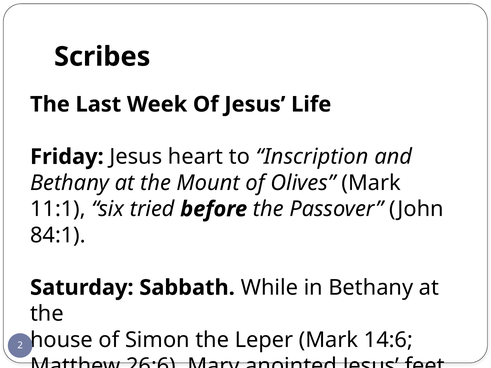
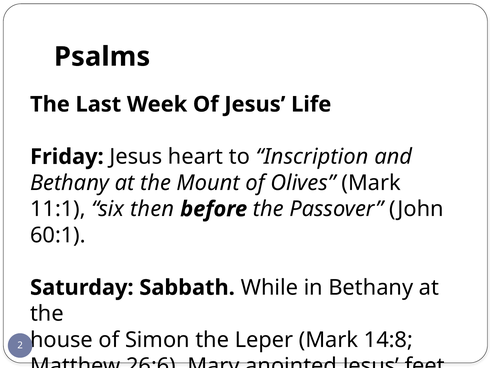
Scribes: Scribes -> Psalms (102, 57)
tried: tried -> then (152, 209)
84:1: 84:1 -> 60:1 (58, 235)
14:6: 14:6 -> 14:8 (388, 340)
